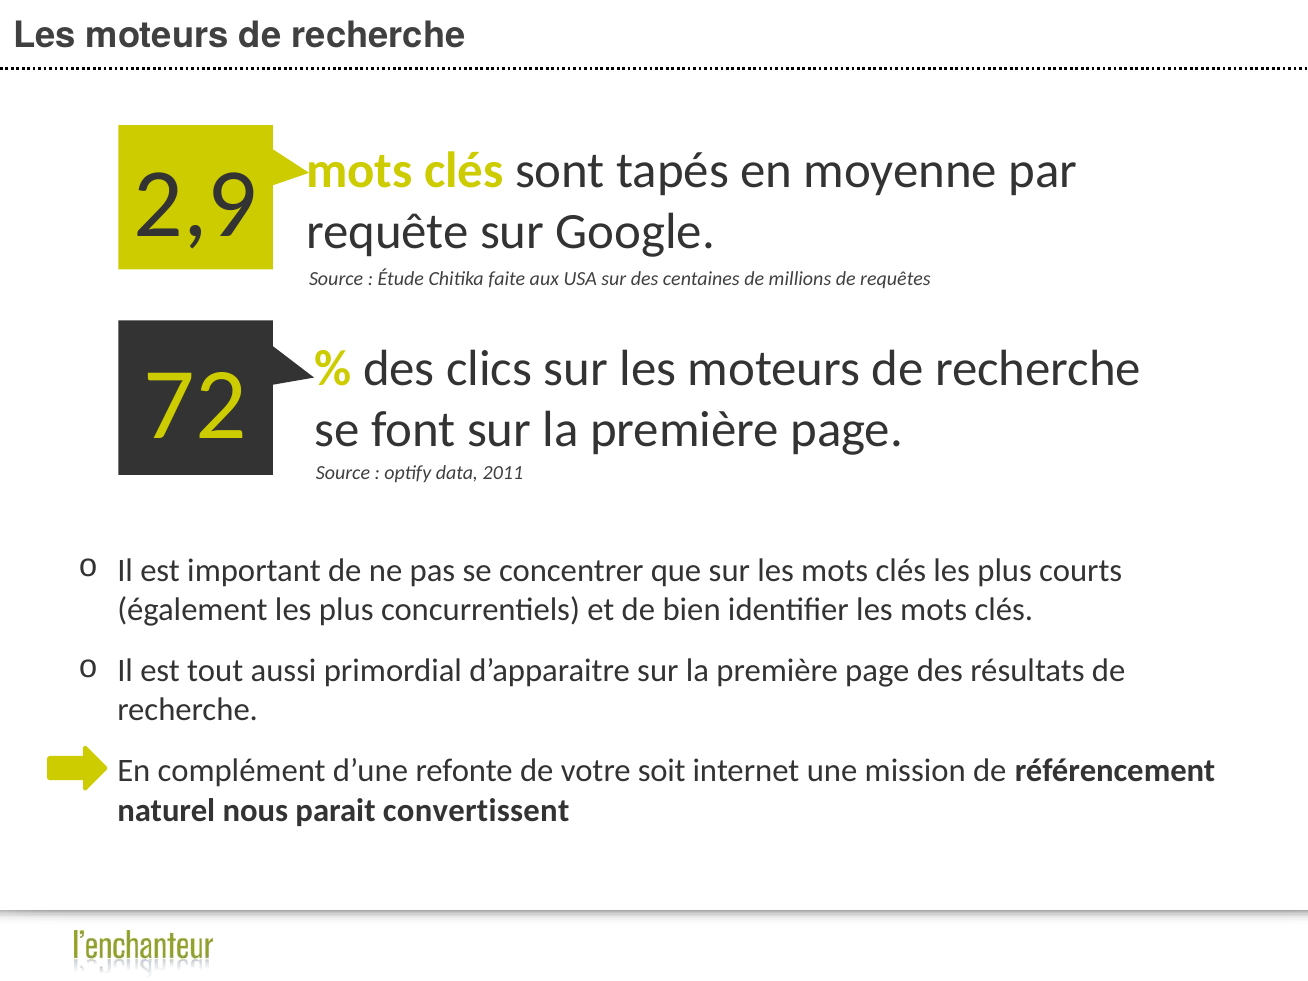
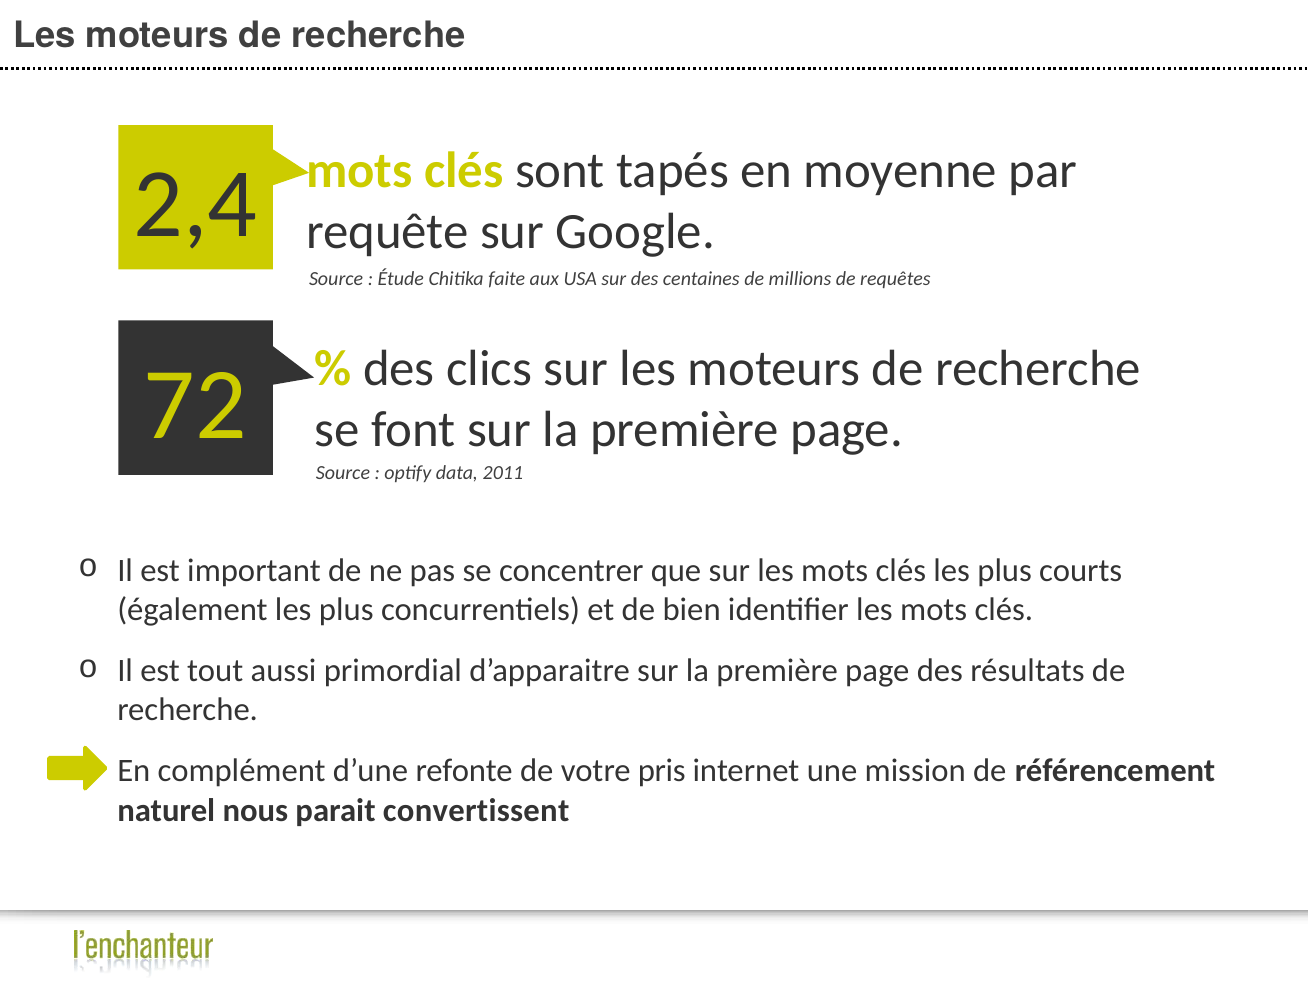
2,9: 2,9 -> 2,4 (195, 204)
soit: soit -> pris (662, 771)
